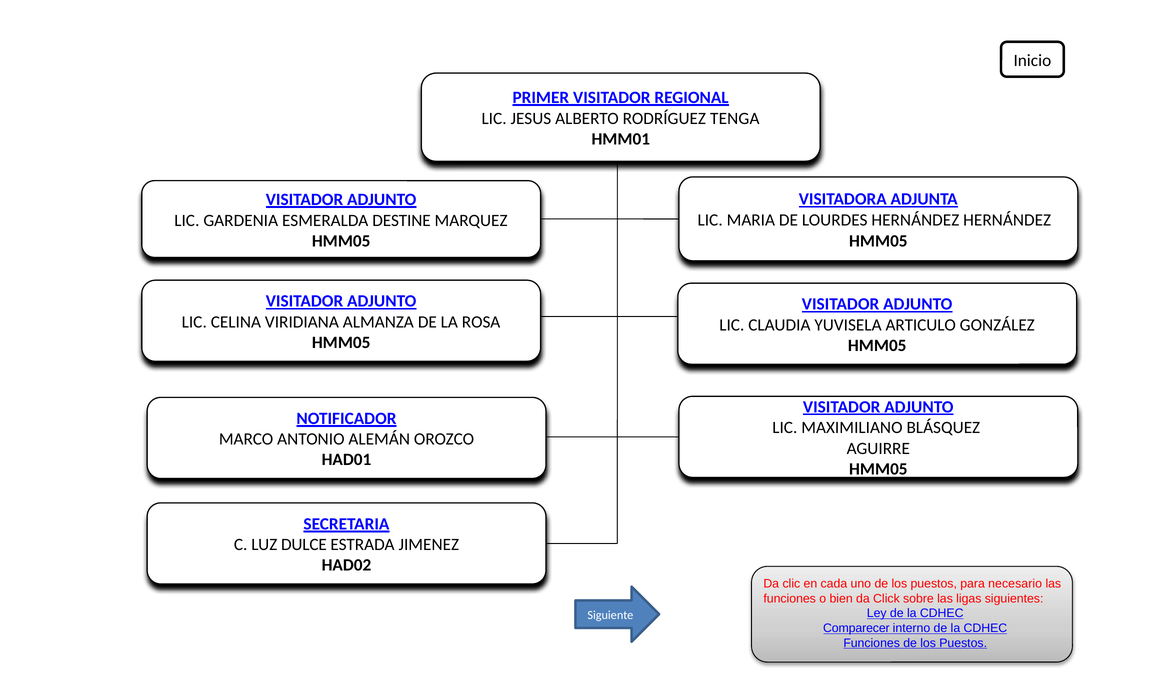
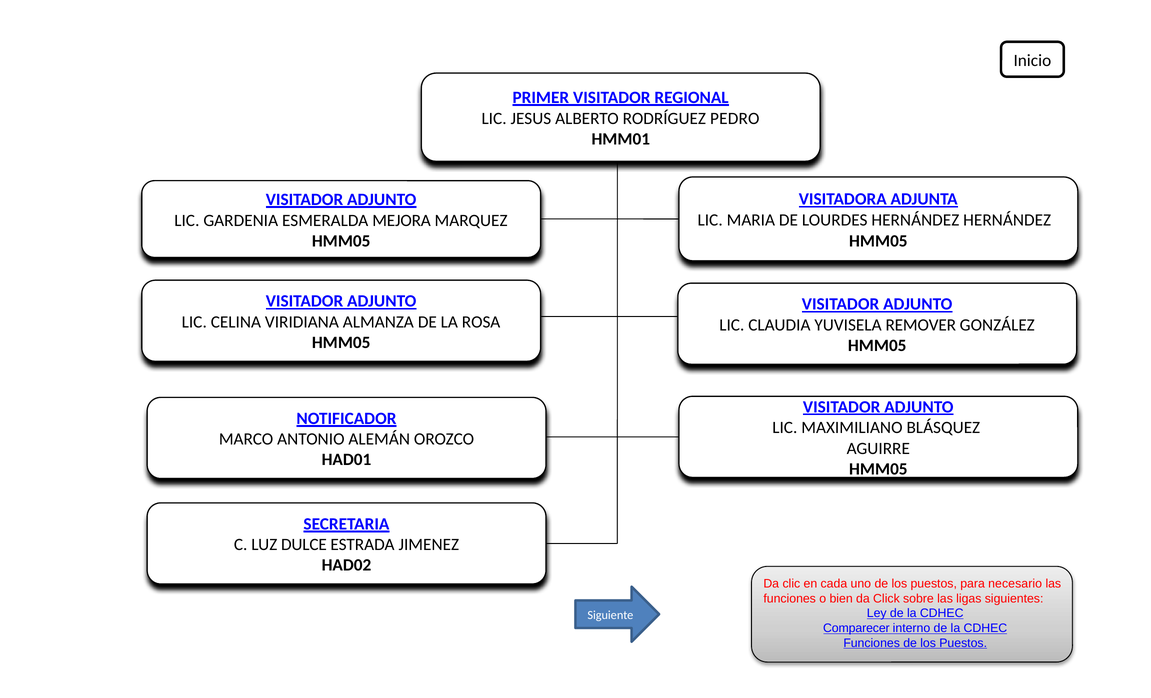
TENGA: TENGA -> PEDRO (735, 118)
DESTINE: DESTINE -> MEJORA (402, 220)
ARTICULO: ARTICULO -> REMOVER (921, 325)
